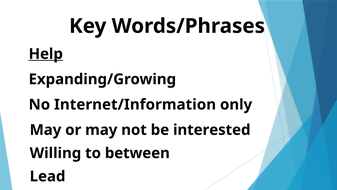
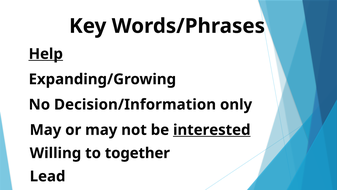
Internet/Information: Internet/Information -> Decision/Information (135, 104)
interested underline: none -> present (212, 130)
between: between -> together (137, 153)
